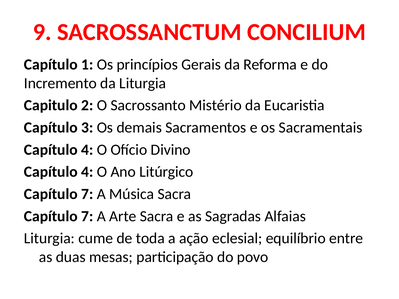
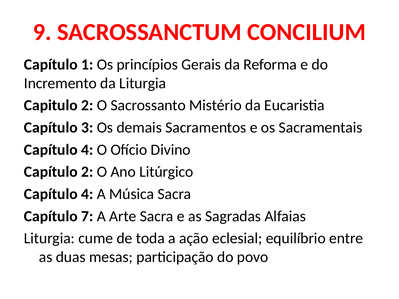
4: 4 -> 2 (87, 172)
7: 7 -> 4 (87, 194)
